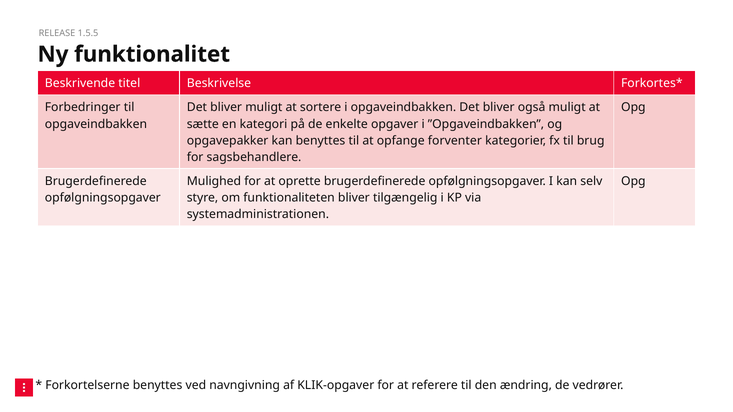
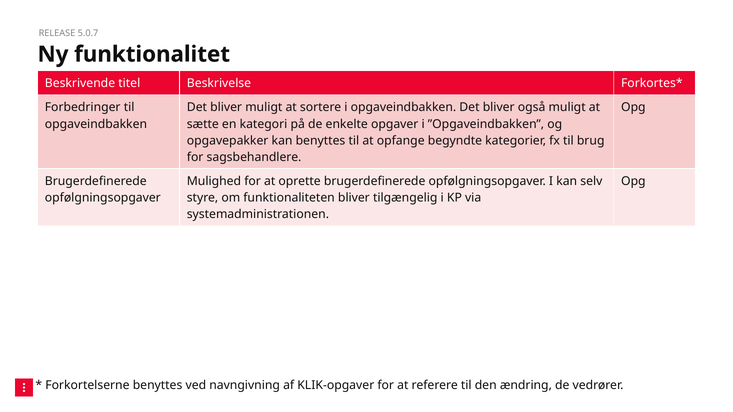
1.5.5: 1.5.5 -> 5.0.7 (88, 33)
forventer: forventer -> begyndte (455, 141)
